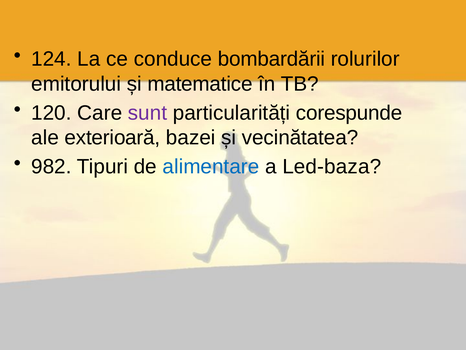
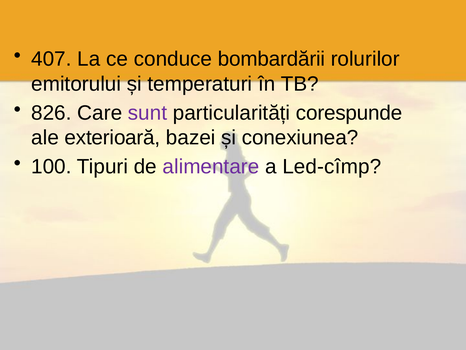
124: 124 -> 407 (51, 59)
matematice: matematice -> temperaturi (200, 84)
120: 120 -> 826 (51, 113)
vecinătatea: vecinătatea -> conexiunea (300, 138)
982: 982 -> 100 (51, 167)
alimentare colour: blue -> purple (211, 167)
Led-baza: Led-baza -> Led-cîmp (332, 167)
